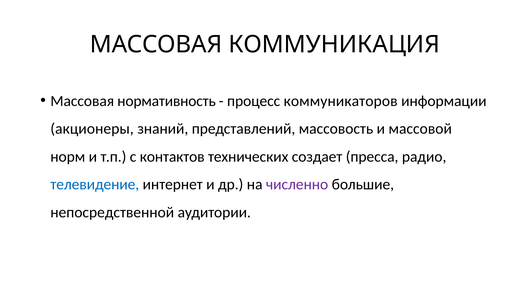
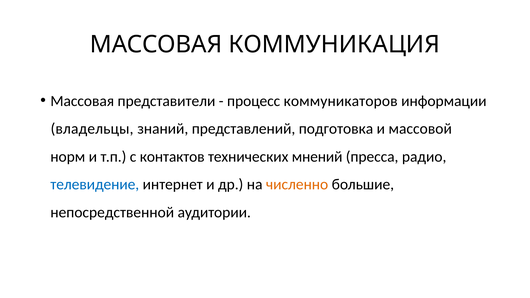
нормативность: нормативность -> представители (166, 101)
акционеры: акционеры -> владельцы (92, 129)
массовость: массовость -> подготовка (336, 129)
создает: создает -> мнений (317, 157)
численно colour: purple -> orange (297, 185)
